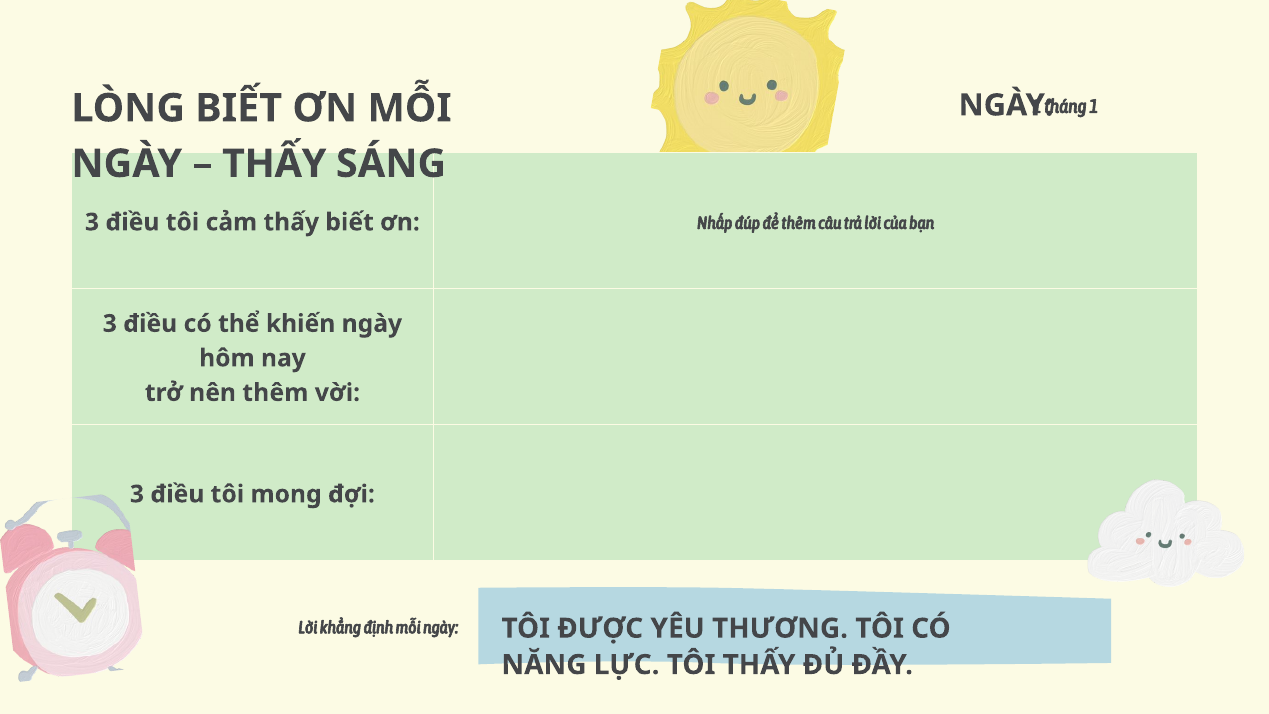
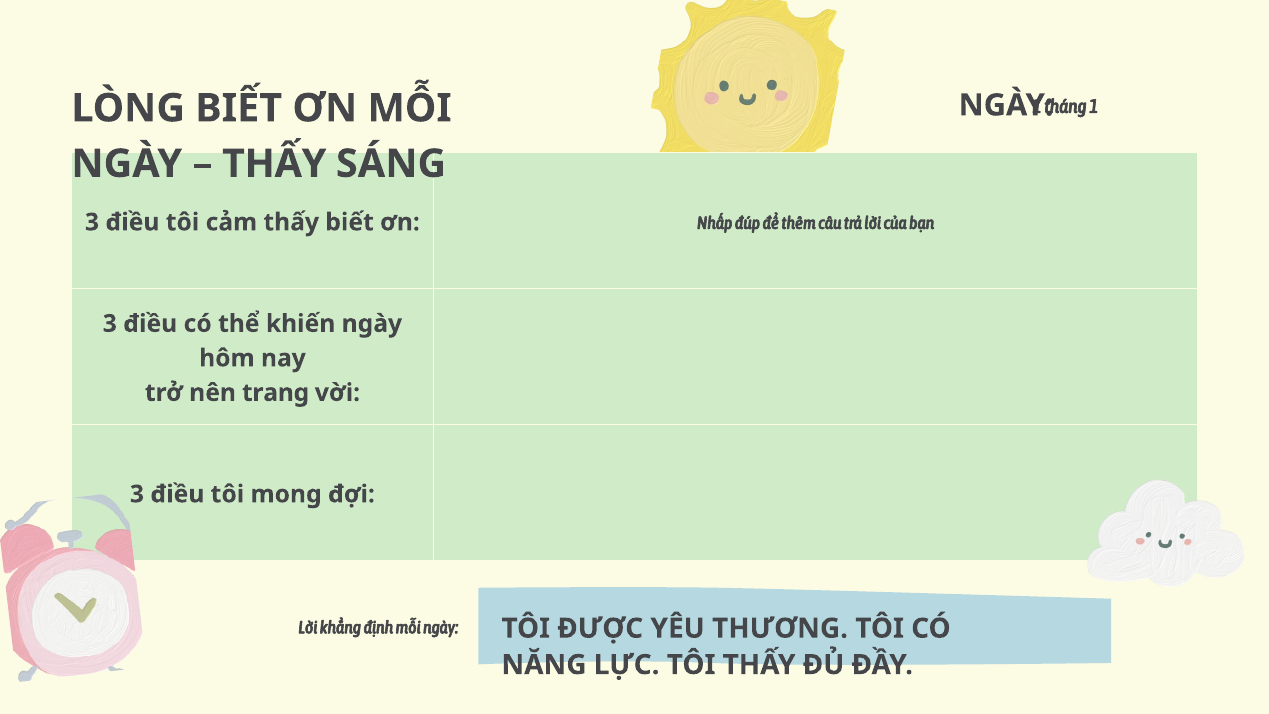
nên thêm: thêm -> trang (276, 393)
